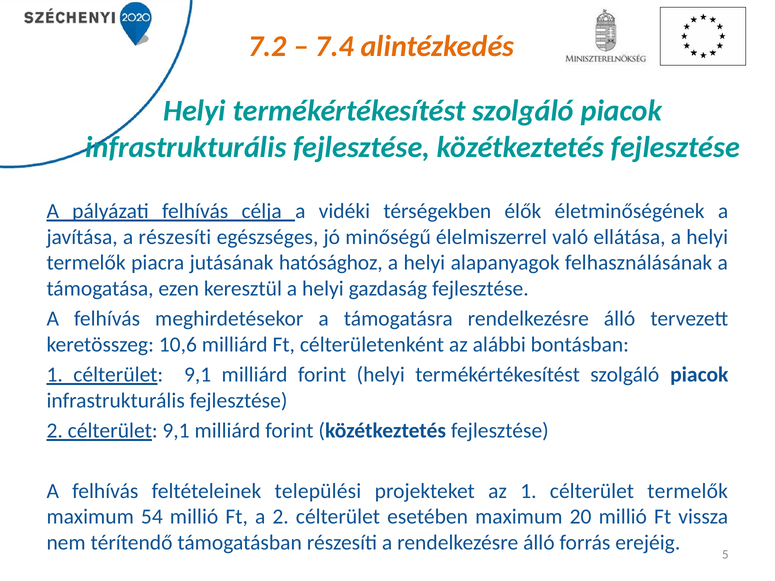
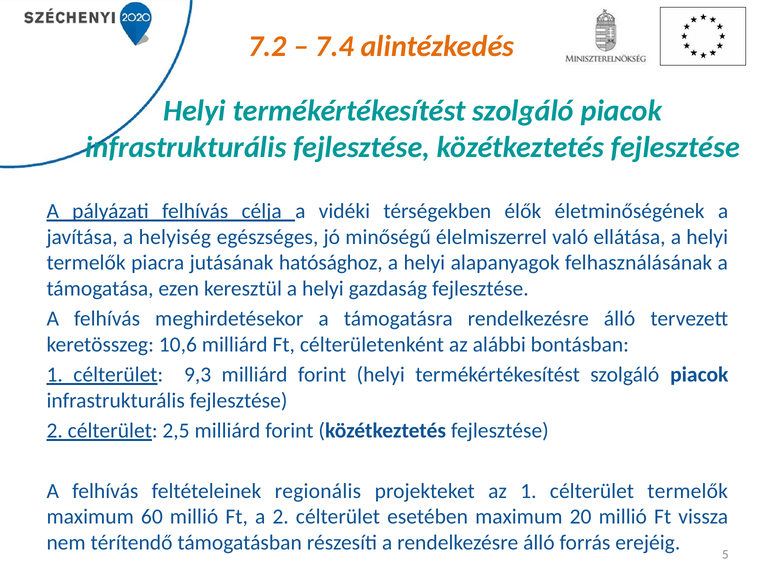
a részesíti: részesíti -> helyiség (175, 237)
1 célterület 9,1: 9,1 -> 9,3 (198, 375)
2 célterület 9,1: 9,1 -> 2,5 (176, 431)
települési: települési -> regionális (318, 491)
54: 54 -> 60 (152, 517)
